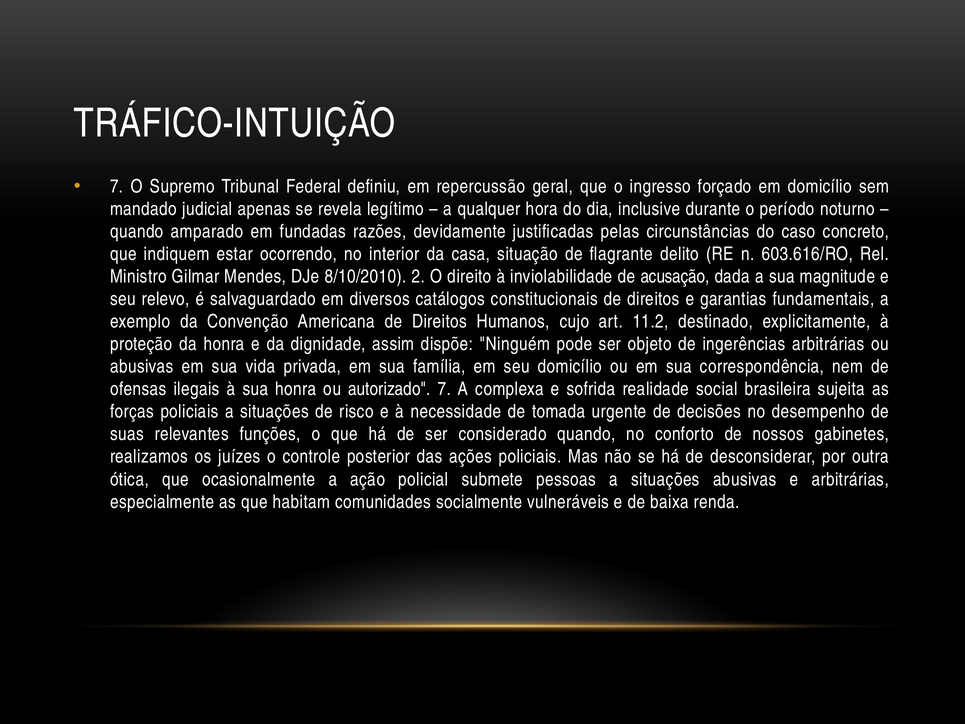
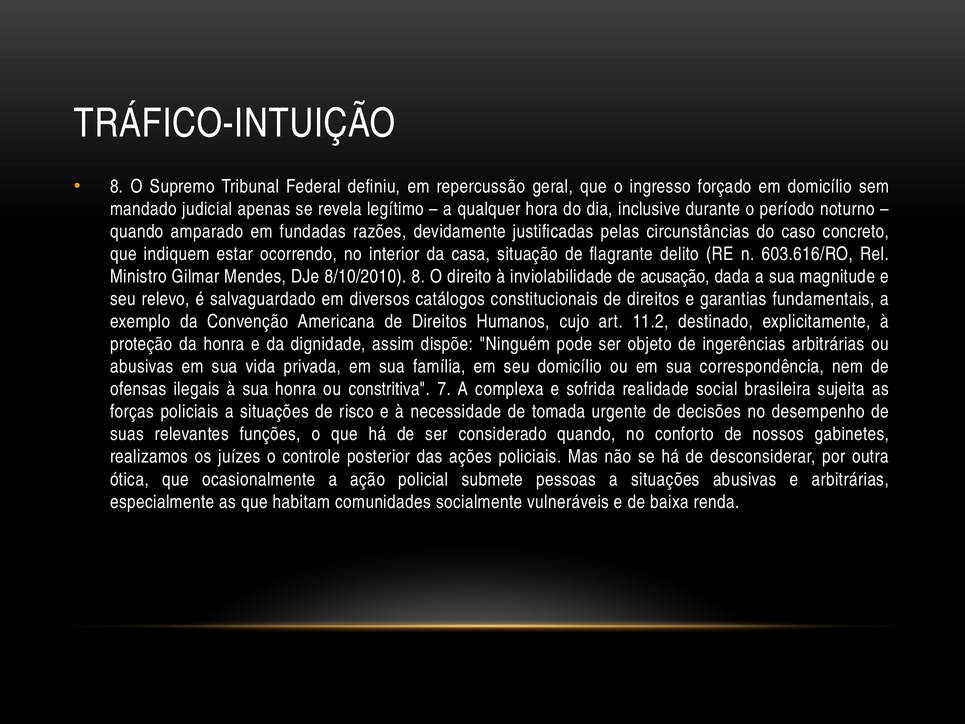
7: 7 -> 8 (117, 186)
8/10/2010 2: 2 -> 8 (418, 276)
autorizado: autorizado -> constritiva (389, 389)
